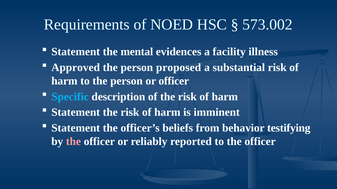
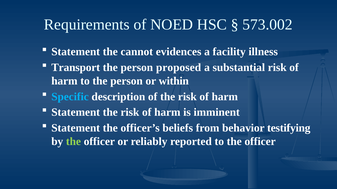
mental: mental -> cannot (137, 52)
Approved: Approved -> Transport (76, 68)
or officer: officer -> within (174, 81)
the colour: pink -> light green (73, 142)
